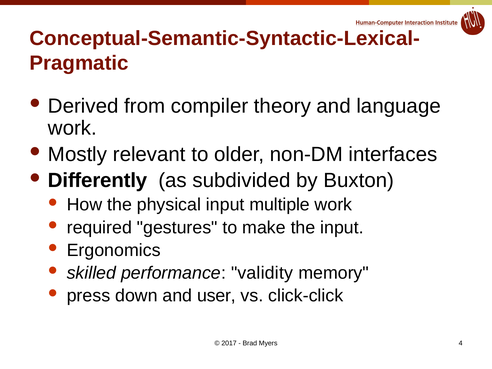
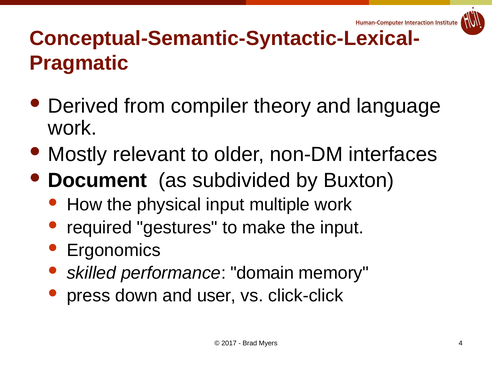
Differently: Differently -> Document (98, 181)
validity: validity -> domain (262, 273)
